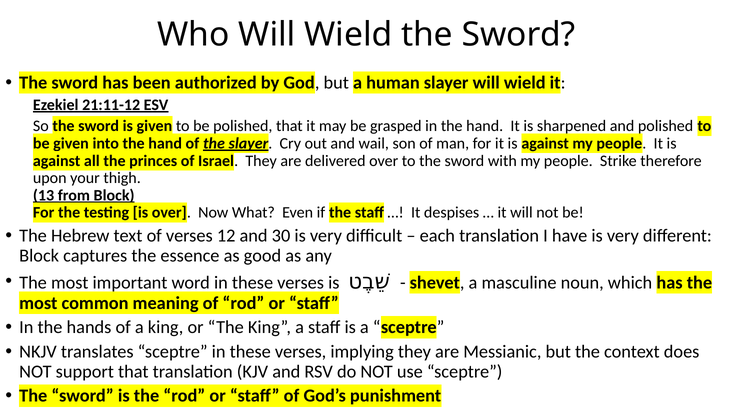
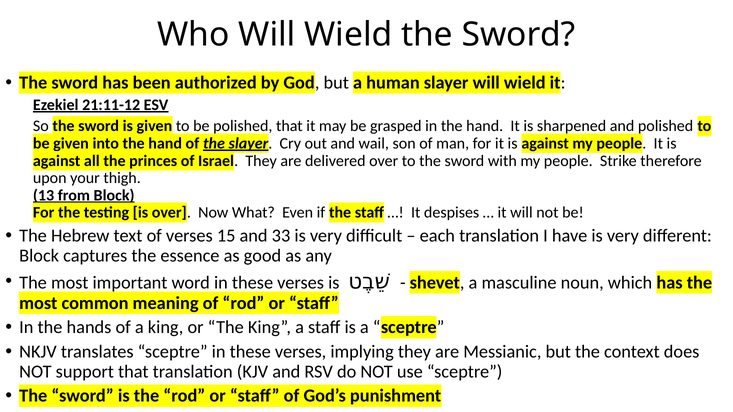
12: 12 -> 15 (226, 236)
30: 30 -> 33 (281, 236)
